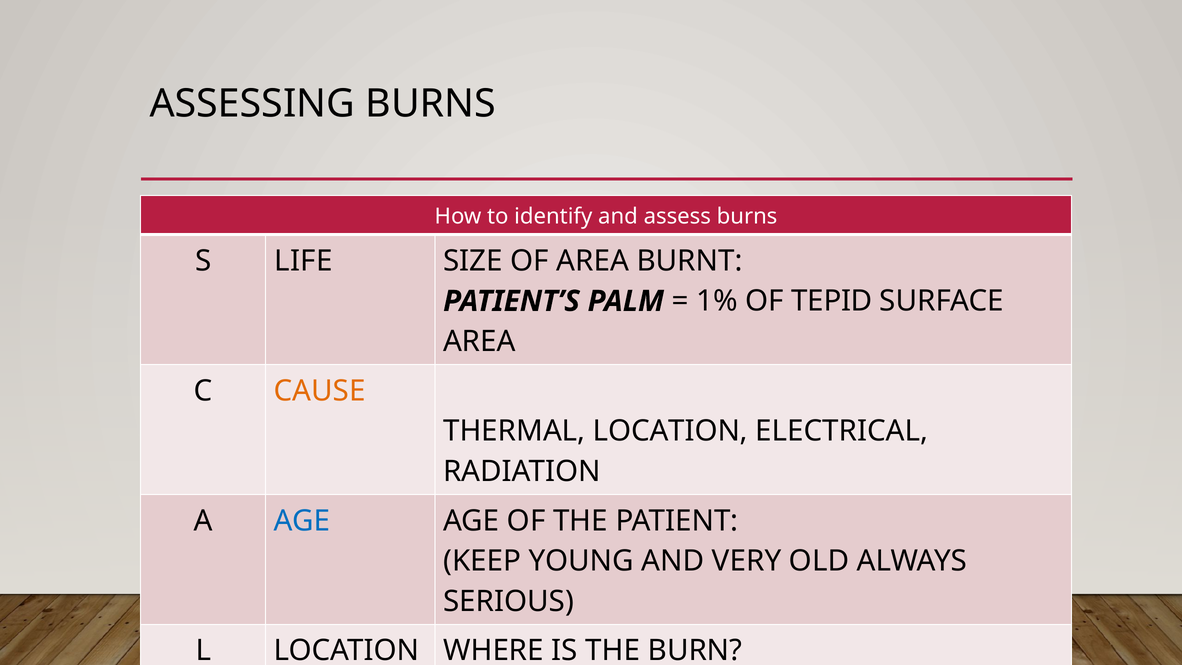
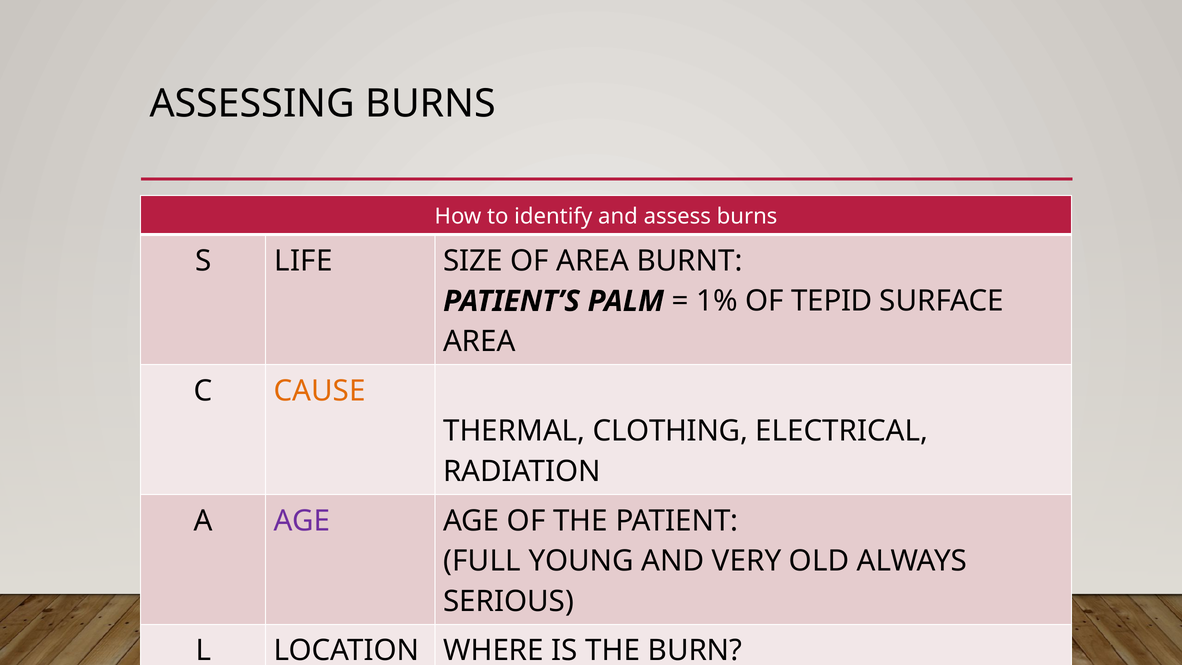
THERMAL LOCATION: LOCATION -> CLOTHING (670, 431)
AGE colour: blue -> purple (302, 521)
KEEP: KEEP -> FULL (482, 561)
